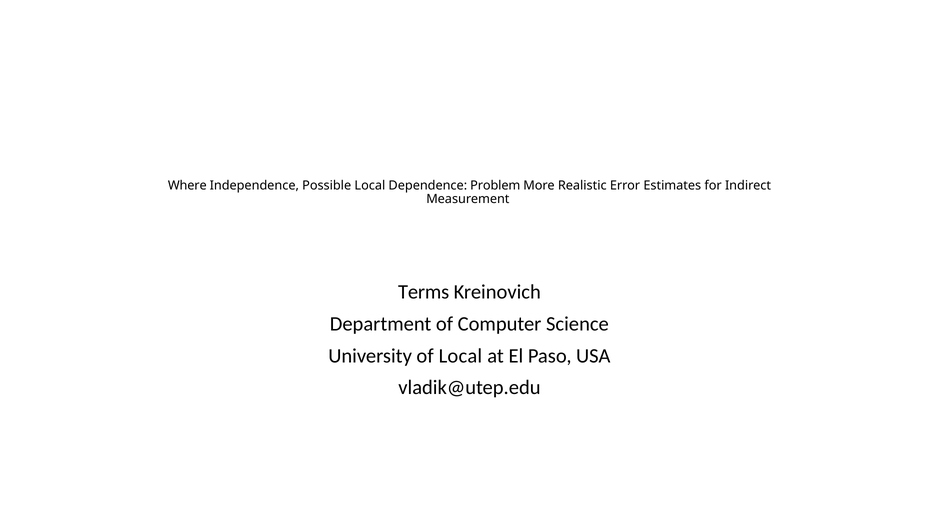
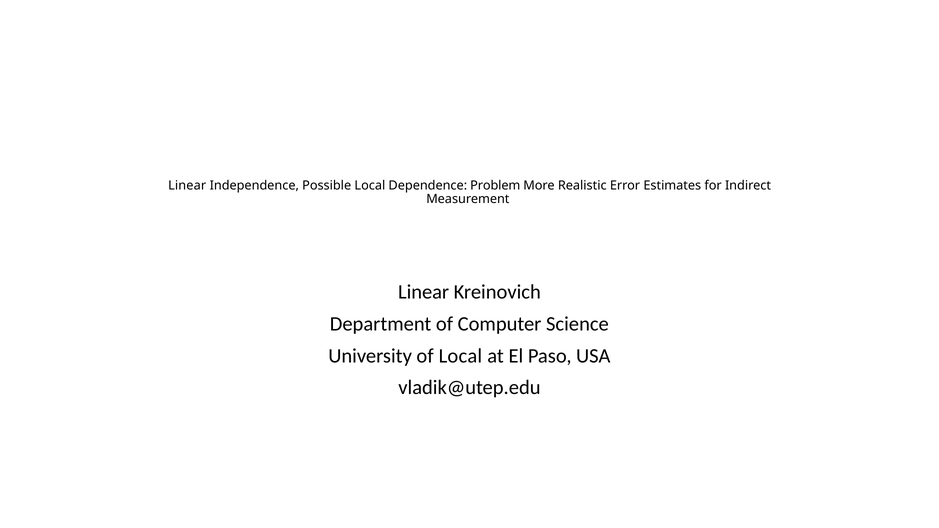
Where: Where -> Linear (187, 186)
Terms: Terms -> Linear (424, 292)
